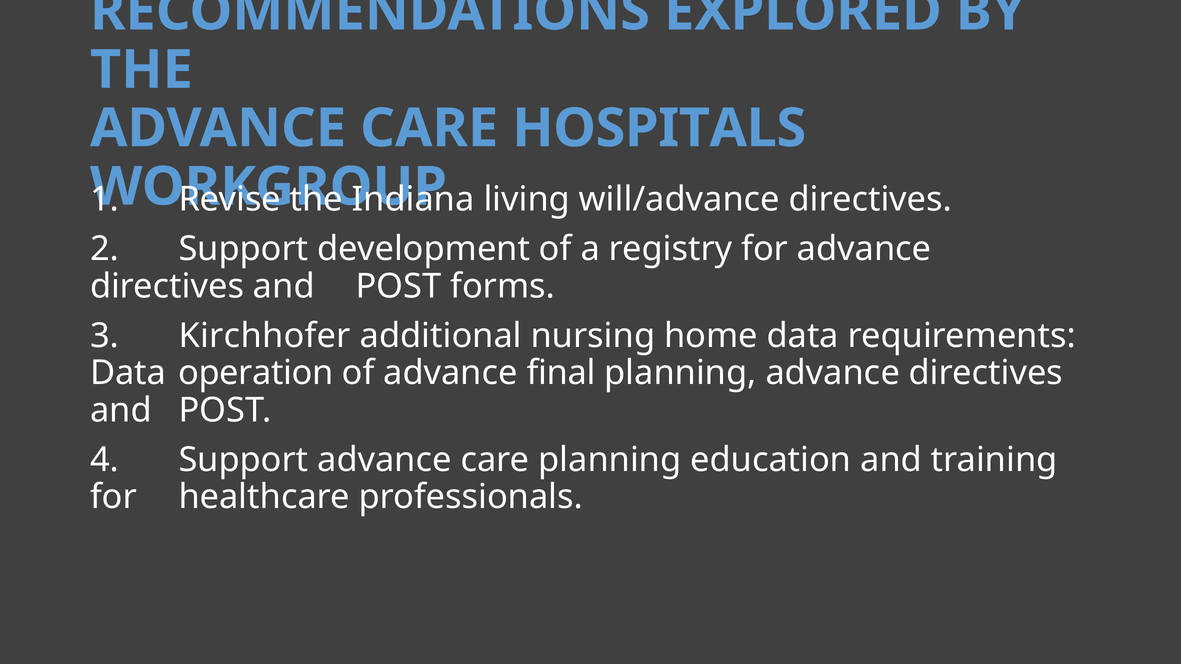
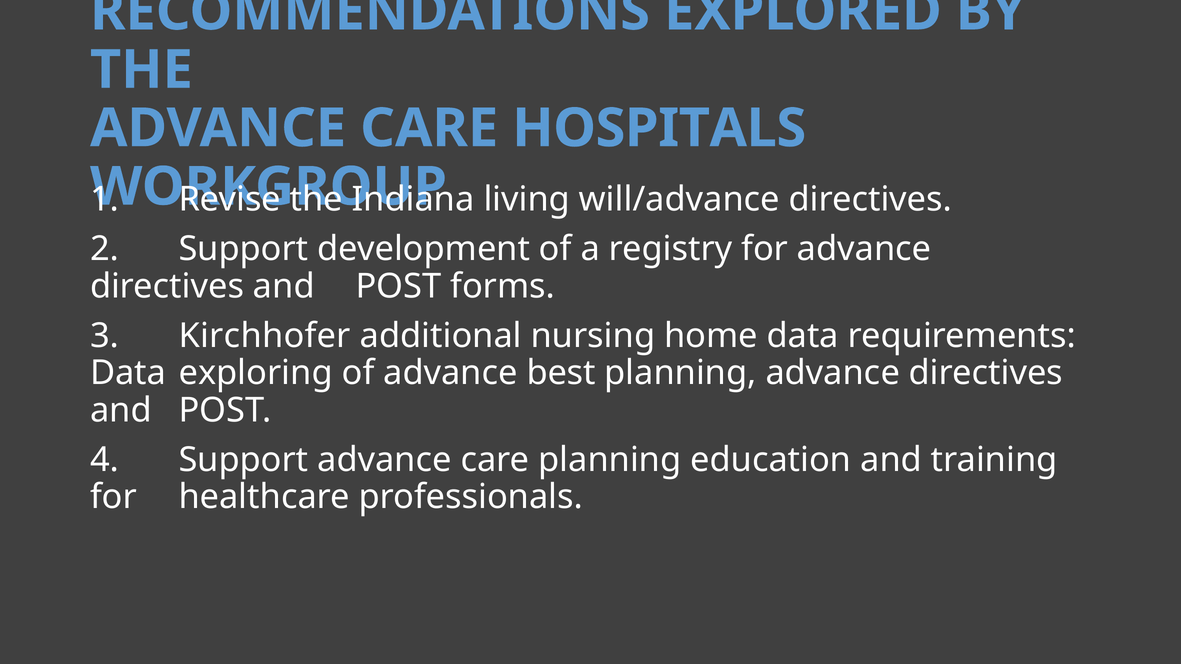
operation: operation -> exploring (256, 373)
final: final -> best (561, 373)
